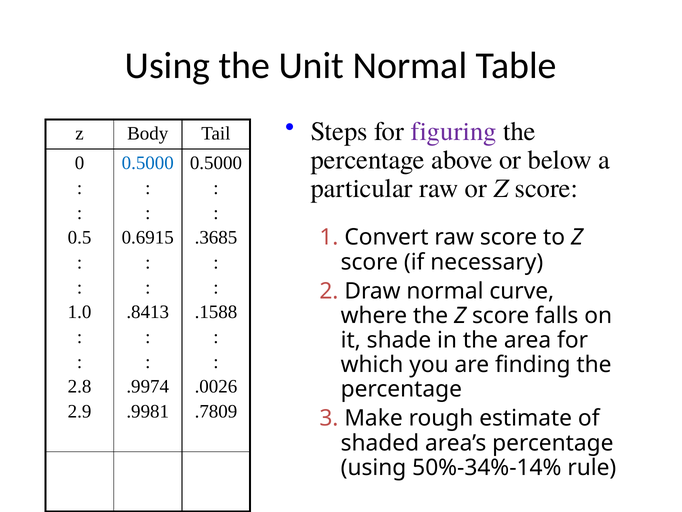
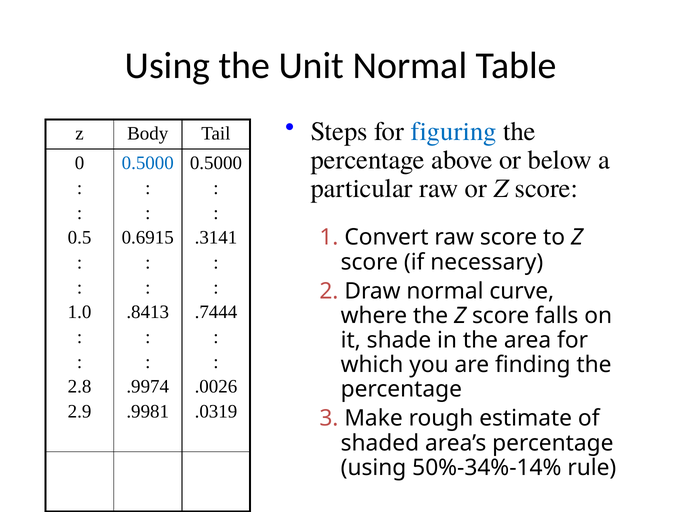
figuring colour: purple -> blue (454, 131)
.3685: .3685 -> .3141 (216, 237)
.1588: .1588 -> .7444 (216, 312)
.7809: .7809 -> .0319 (216, 411)
